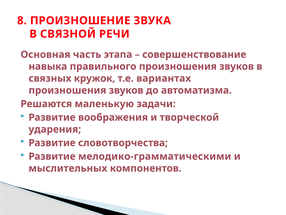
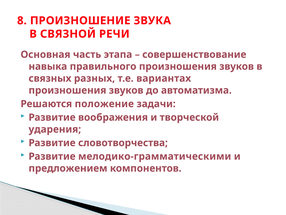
кружок: кружок -> разных (94, 78)
маленькую: маленькую -> положение (104, 104)
мыслительных: мыслительных -> предложением (68, 168)
